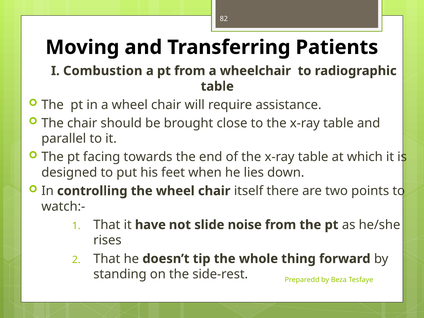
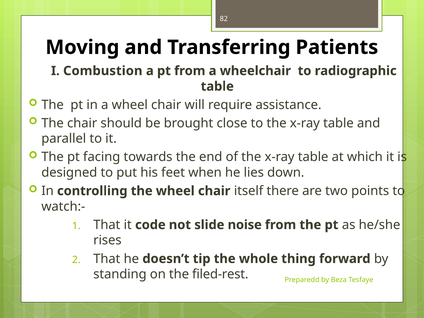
have: have -> code (150, 225)
side-rest: side-rest -> filed-rest (220, 274)
